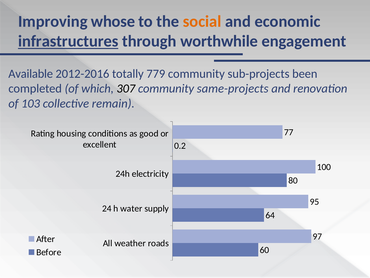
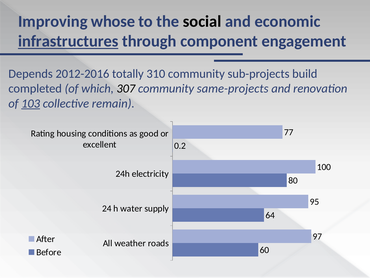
social colour: orange -> black (202, 21)
worthwhile: worthwhile -> component (219, 41)
Available: Available -> Depends (31, 74)
779: 779 -> 310 (156, 74)
been: been -> build (305, 74)
103 underline: none -> present (31, 103)
